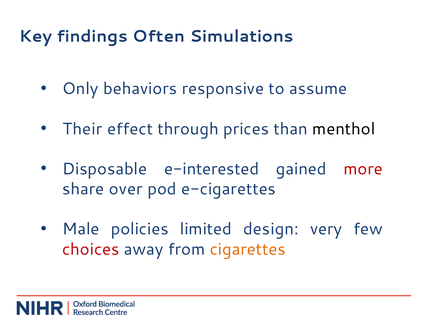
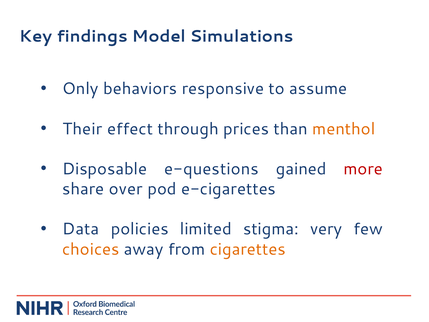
Often: Often -> Model (159, 36)
menthol colour: black -> orange (344, 129)
e-interested: e-interested -> e-questions (211, 169)
Male: Male -> Data (81, 229)
design: design -> stigma (271, 229)
choices colour: red -> orange (91, 249)
